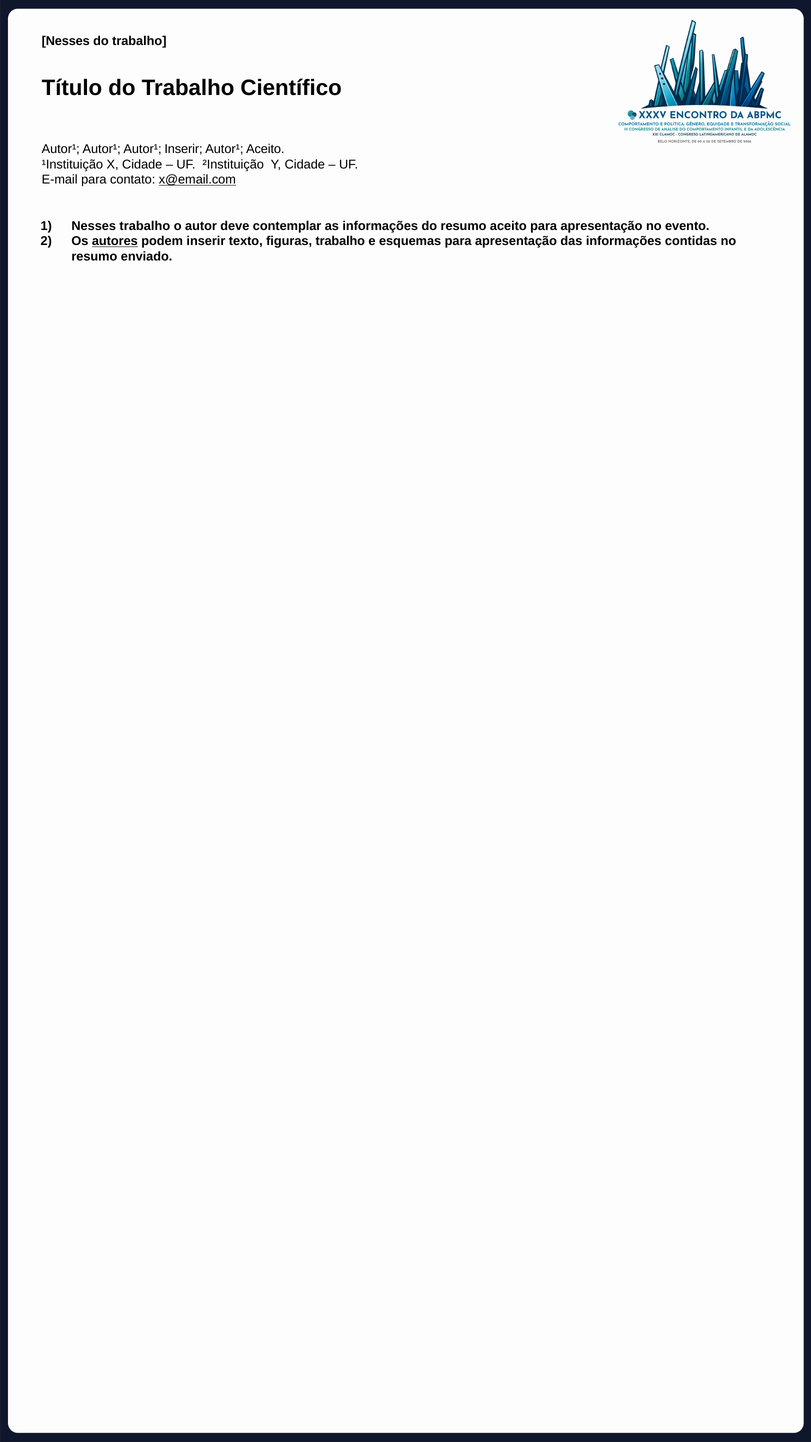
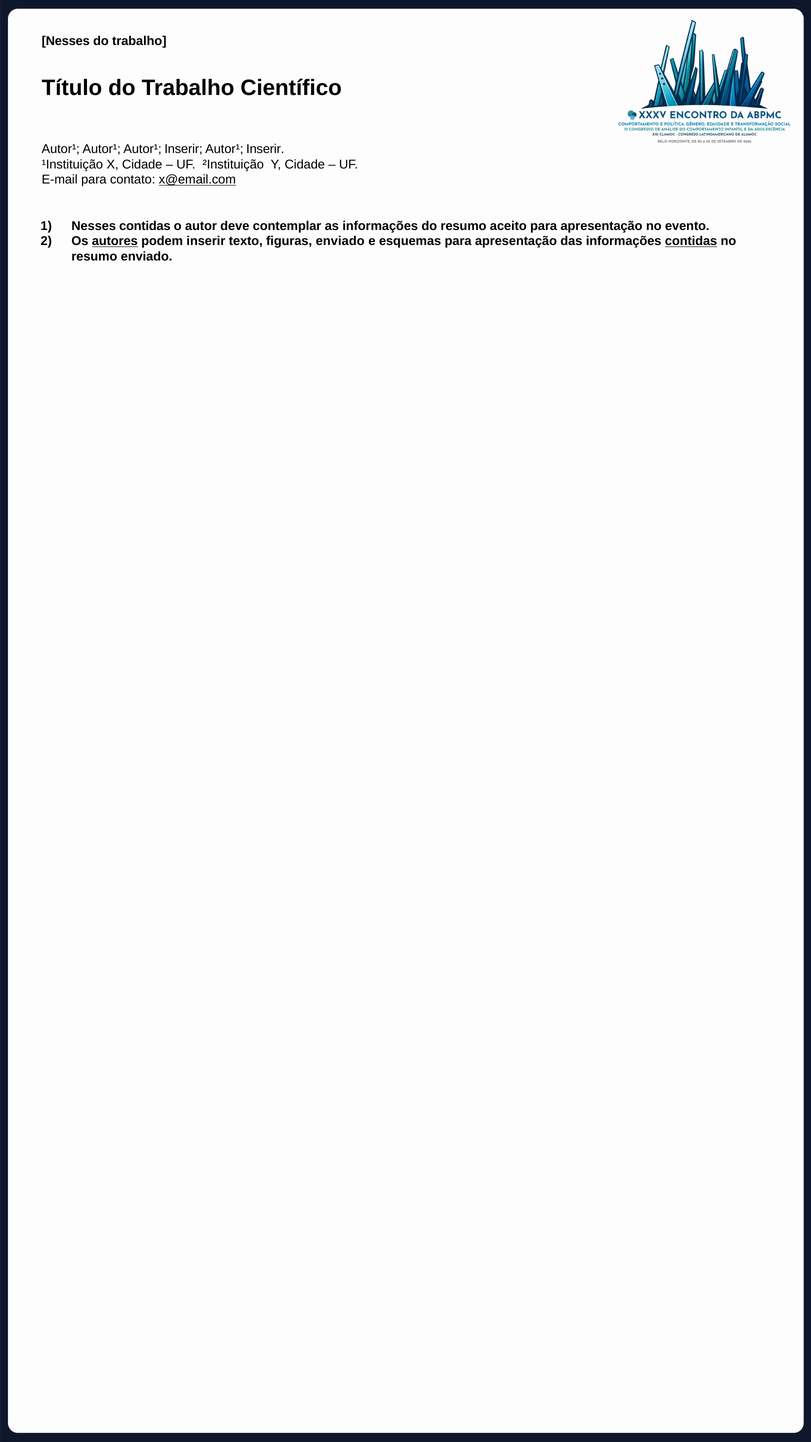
Aceito: Aceito -> Inserir (265, 149)
Nesses trabalho: trabalho -> contidas (145, 226)
figuras trabalho: trabalho -> enviado (340, 241)
contidas underline: none -> present (691, 241)
